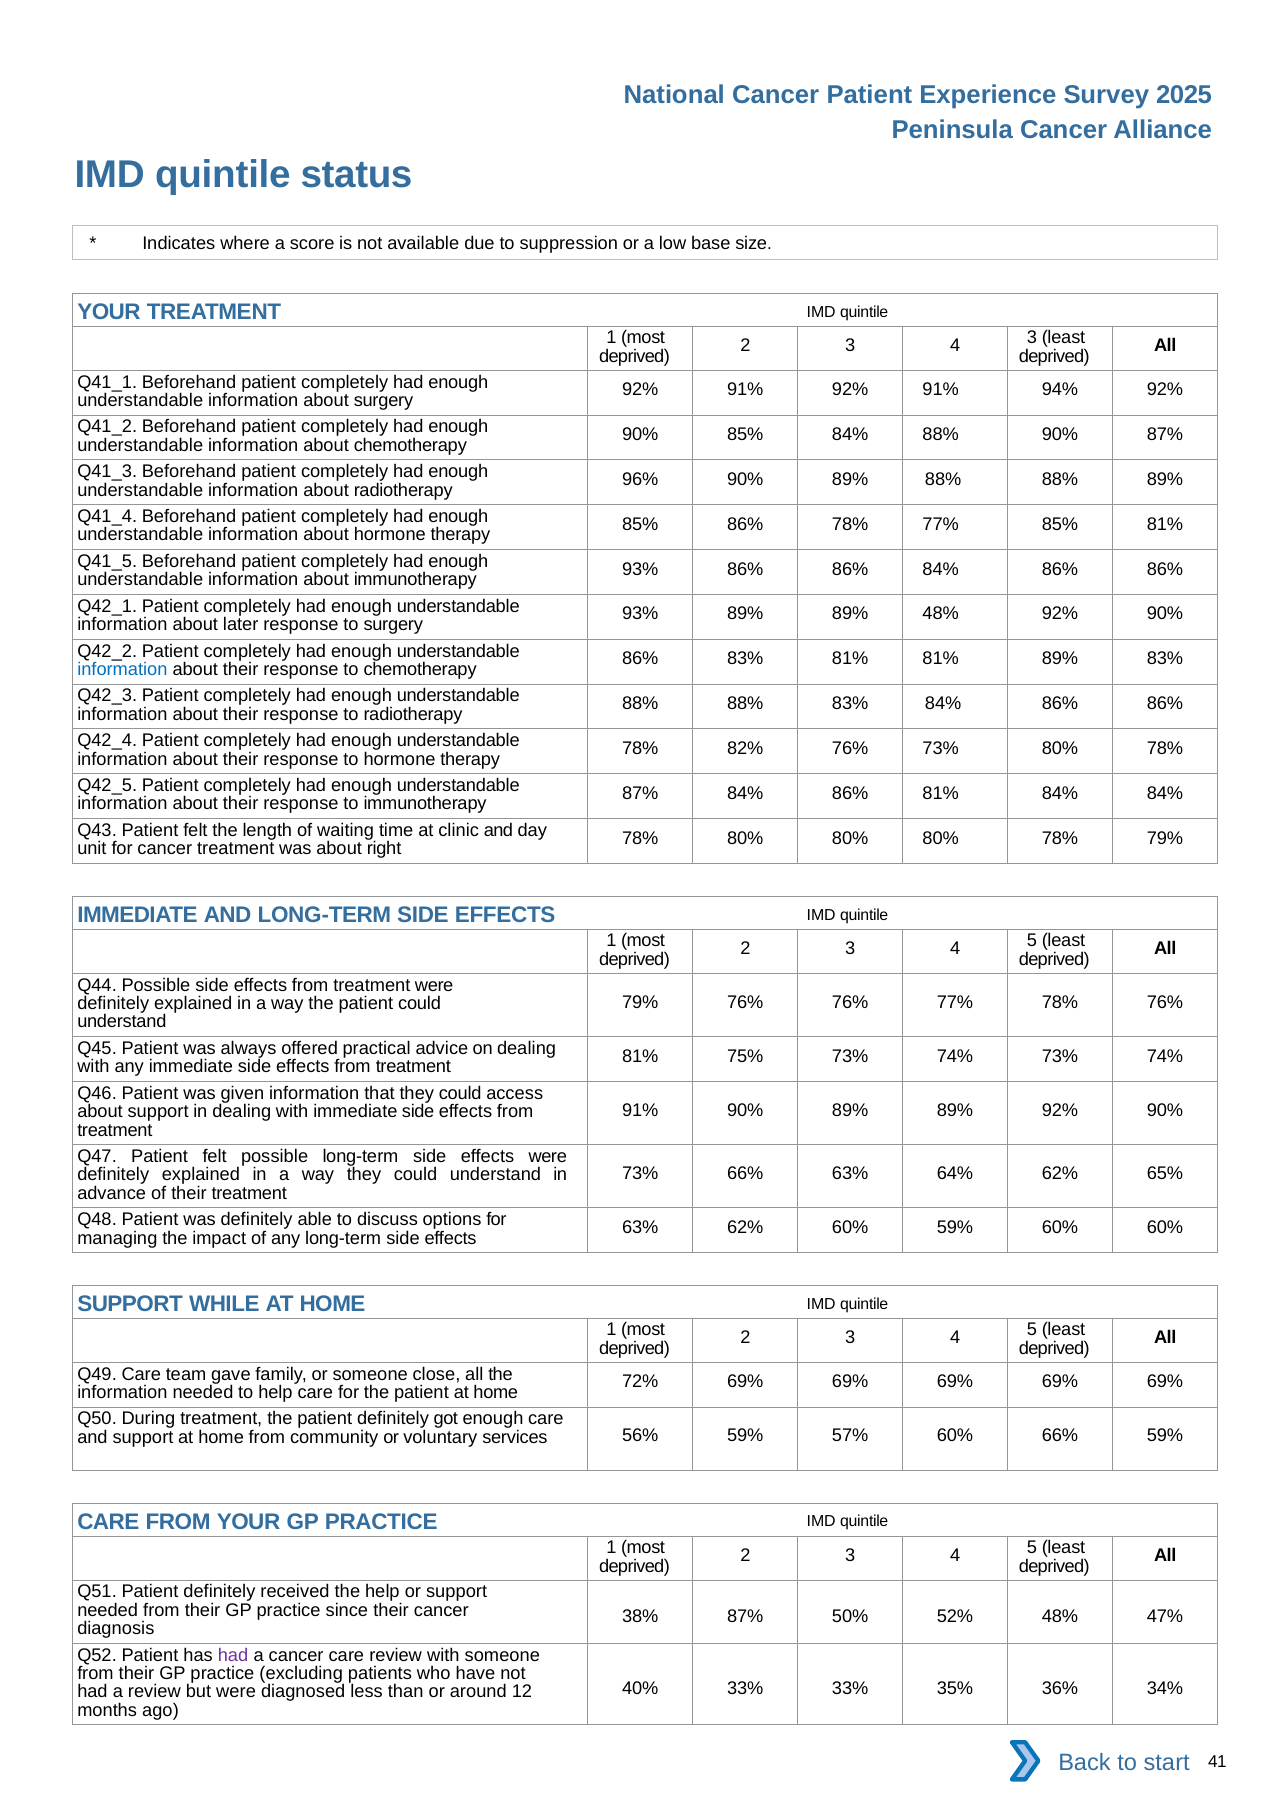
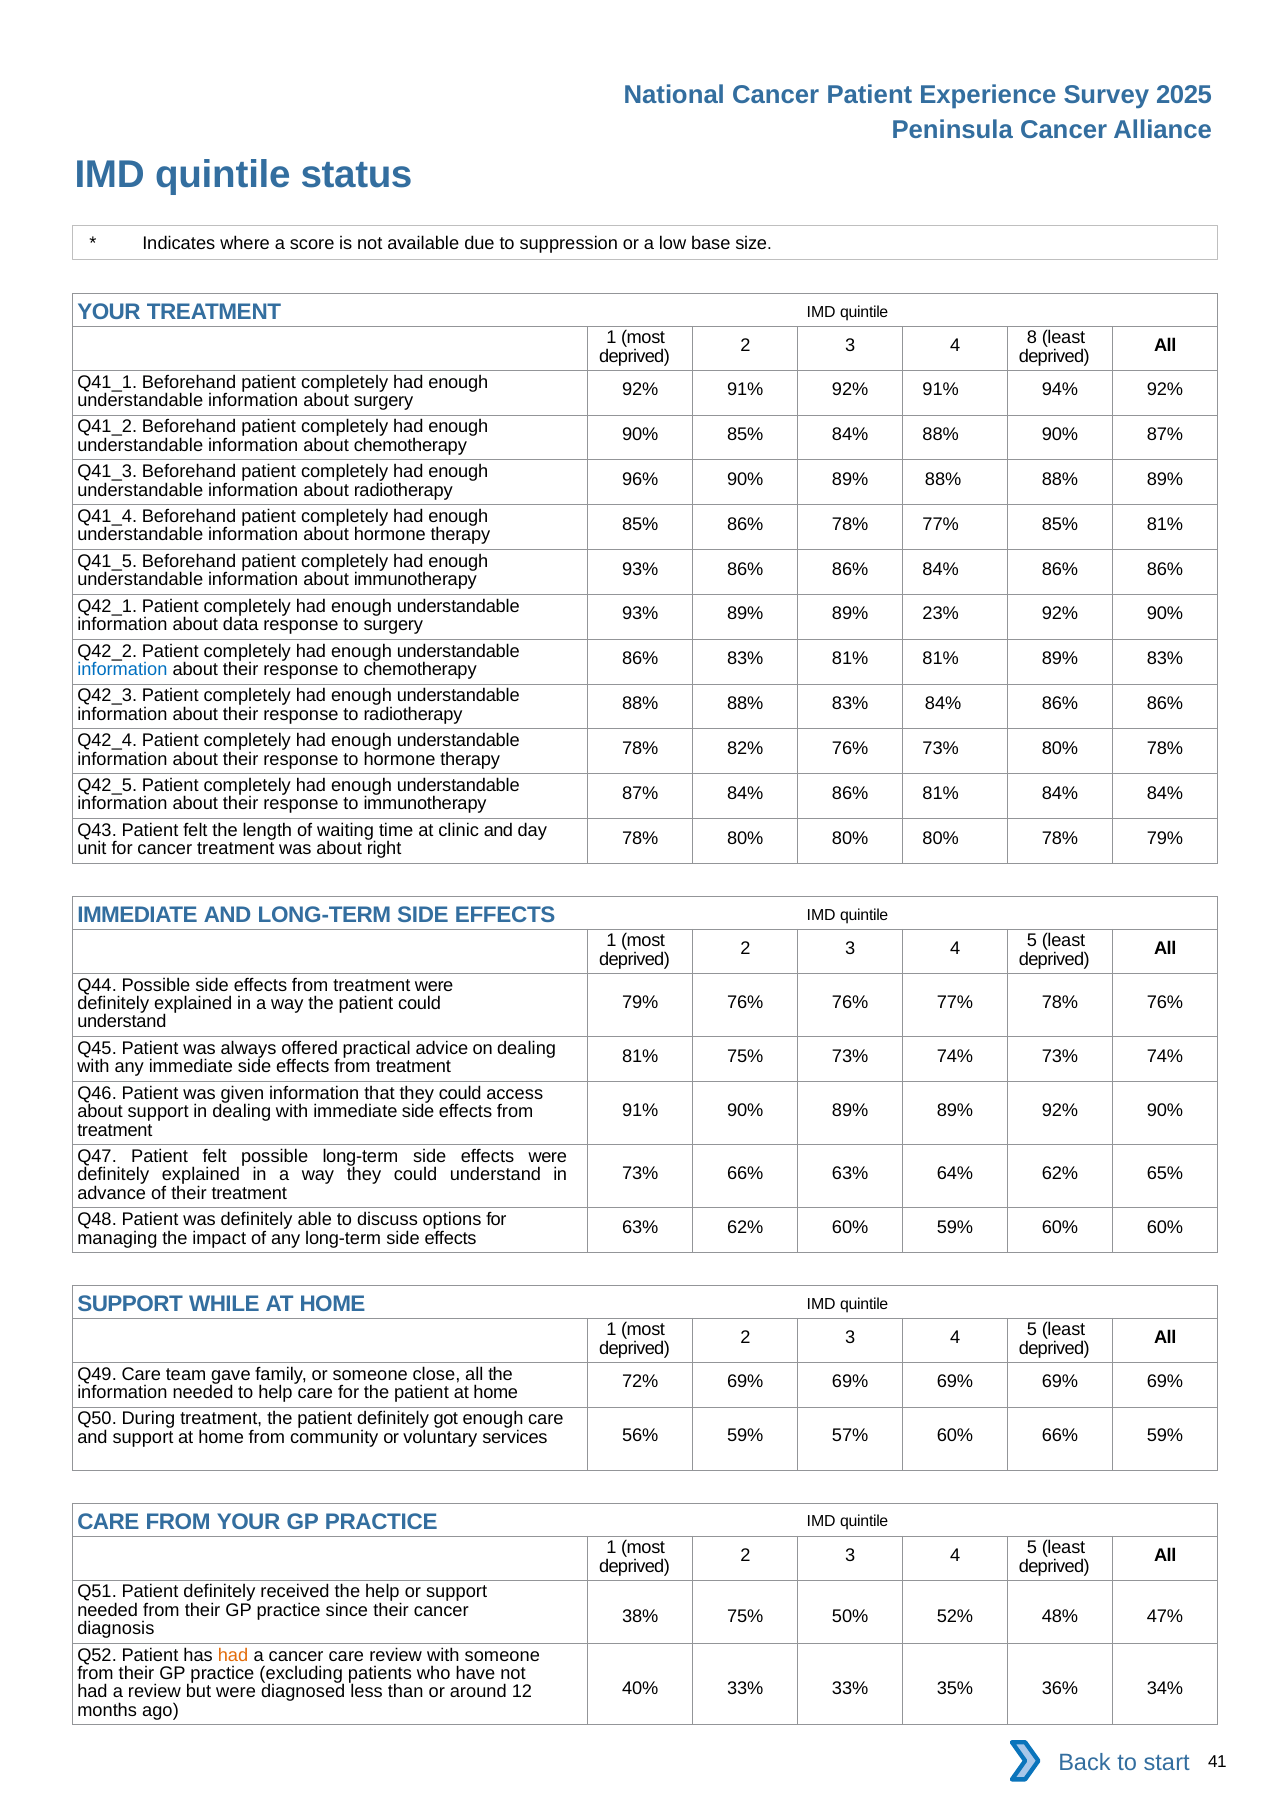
4 3: 3 -> 8 (1032, 338)
89% 48%: 48% -> 23% (941, 614)
later: later -> data (241, 625)
38% 87%: 87% -> 75% (745, 1617)
had colour: purple -> orange (233, 1655)
